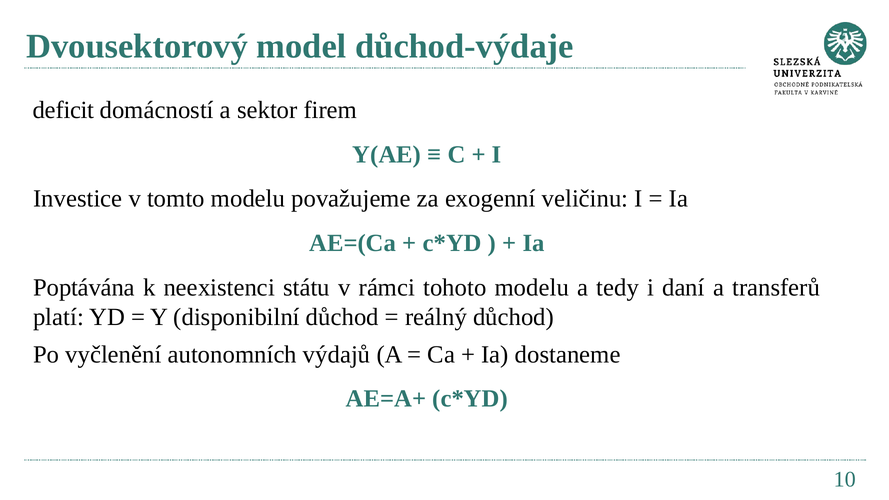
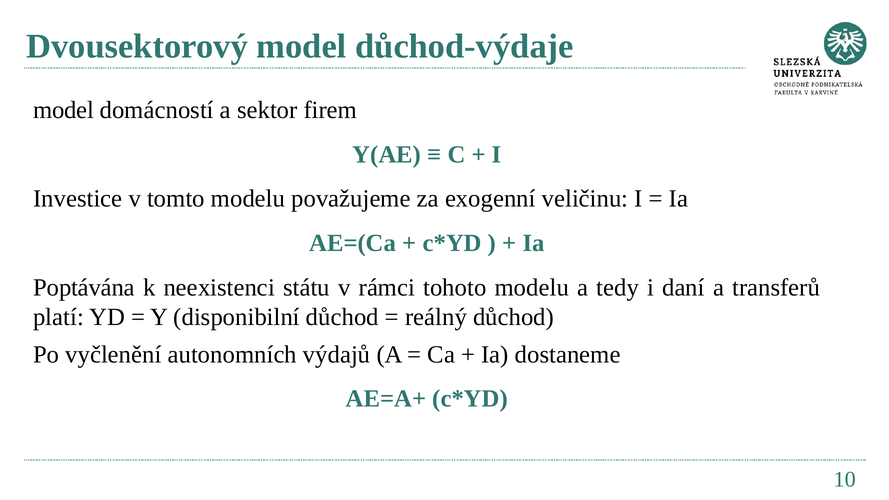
deficit: deficit -> model (64, 110)
